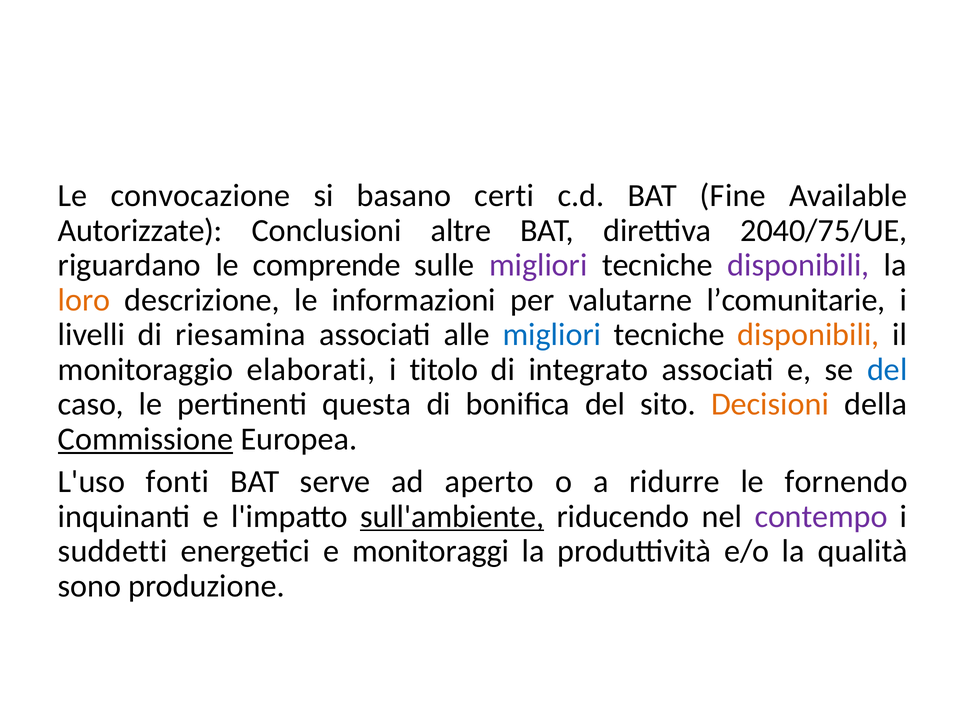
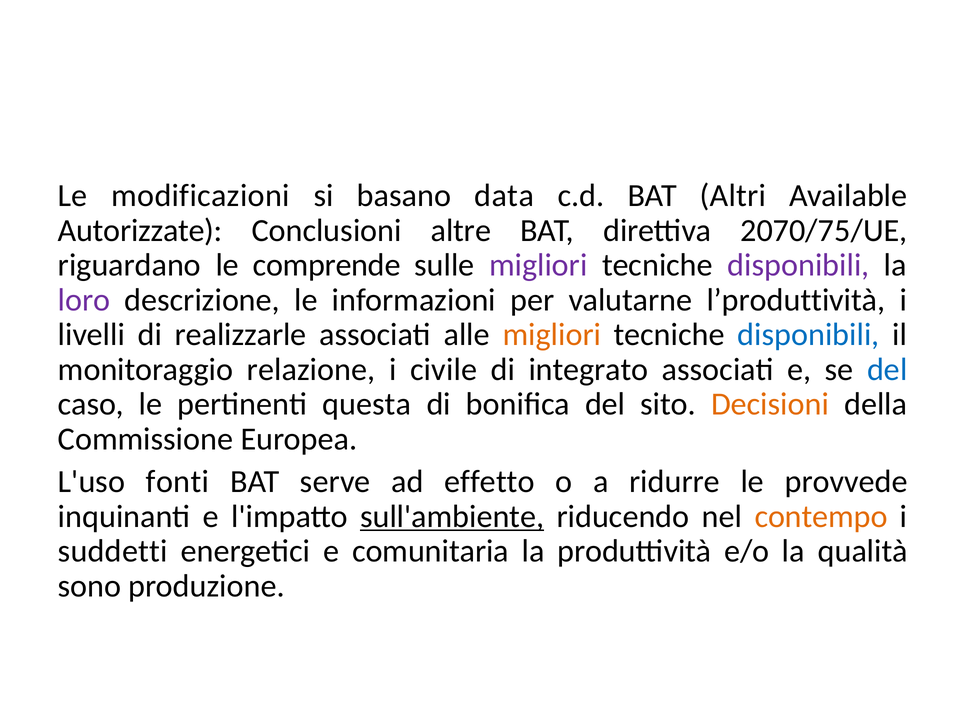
convocazione: convocazione -> modificazioni (200, 195)
certi: certi -> data (504, 195)
Fine: Fine -> Altri (733, 195)
2040/75/UE: 2040/75/UE -> 2070/75/UE (824, 230)
loro colour: orange -> purple (84, 300)
l’comunitarie: l’comunitarie -> l’produttività (796, 300)
riesamina: riesamina -> realizzarle (241, 335)
migliori colour: blue -> orange (552, 335)
disponibili colour: orange -> blue (808, 335)
elaborati: elaborati -> relazione (311, 369)
titolo: titolo -> civile (444, 369)
Commissione underline: present -> none (146, 439)
aperto: aperto -> effetto (489, 481)
fornendo: fornendo -> provvede (846, 481)
contempo colour: purple -> orange (821, 516)
monitoraggi: monitoraggi -> comunitaria (430, 551)
